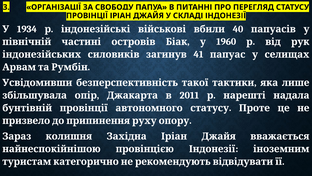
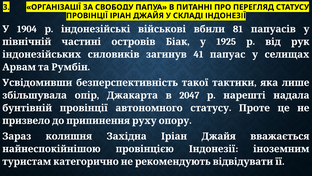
1934: 1934 -> 1904 (27, 29)
40: 40 -> 81 (238, 29)
1960: 1960 -> 1925 (226, 42)
2011: 2011 -> 2047 (189, 95)
